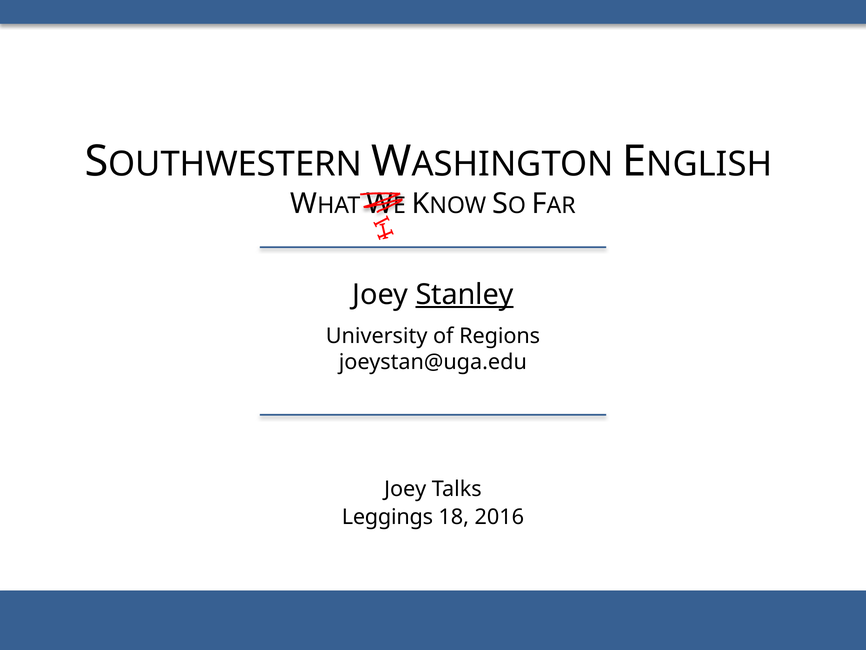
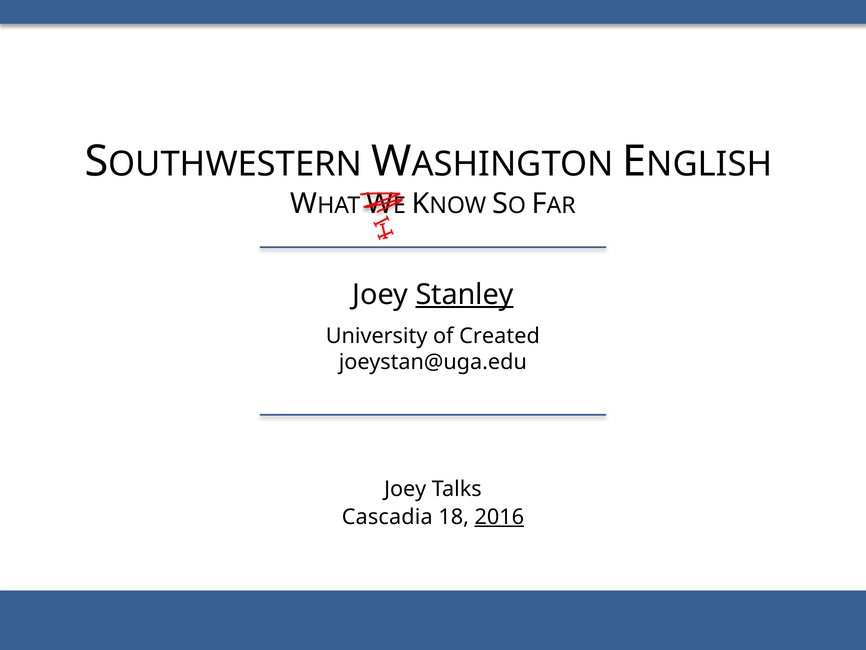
Regions: Regions -> Created (500, 336)
Leggings: Leggings -> Cascadia (387, 517)
2016 underline: none -> present (499, 517)
